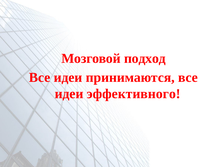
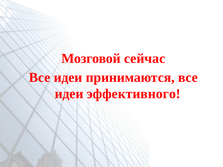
подход: подход -> сейчас (145, 58)
